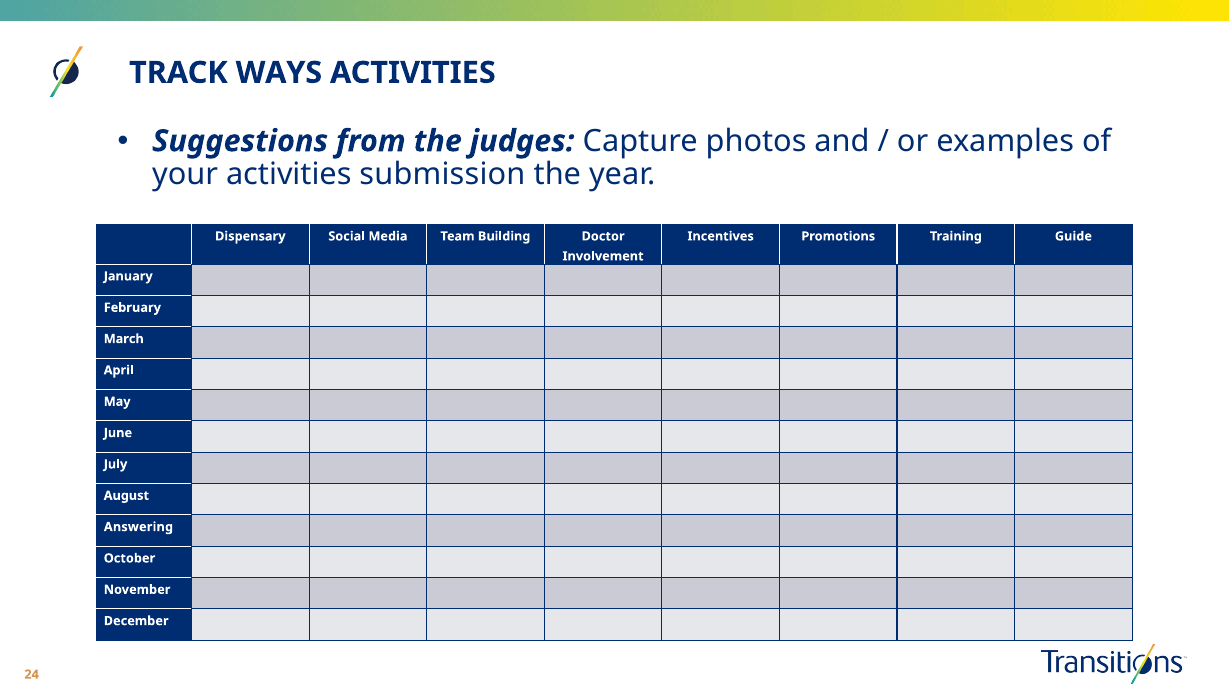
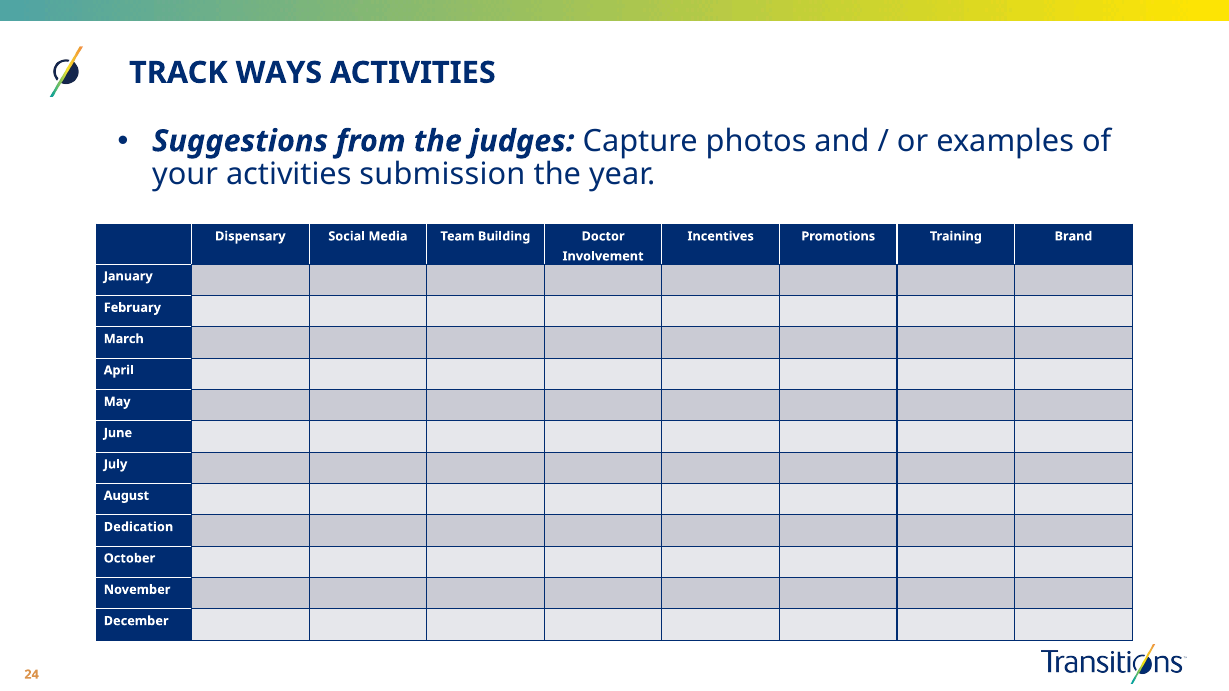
Guide: Guide -> Brand (1073, 236)
Answering: Answering -> Dedication (138, 527)
